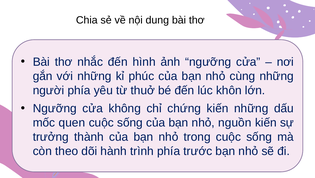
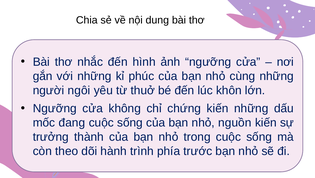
người phía: phía -> ngôi (79, 90)
quen: quen -> đang (72, 123)
